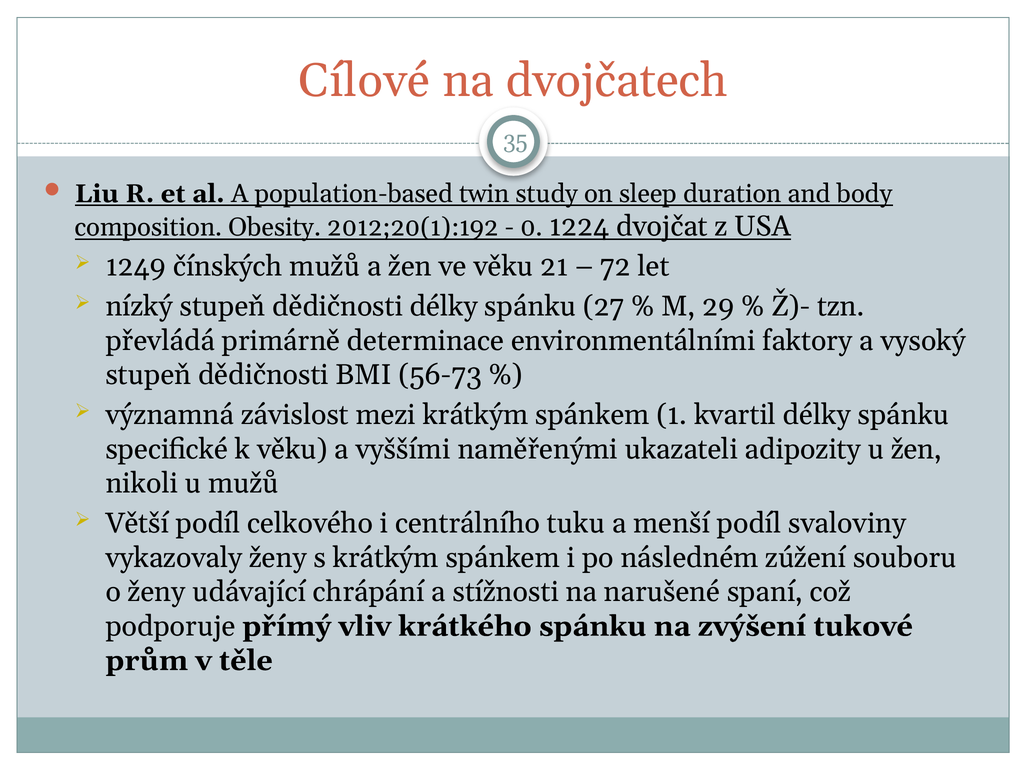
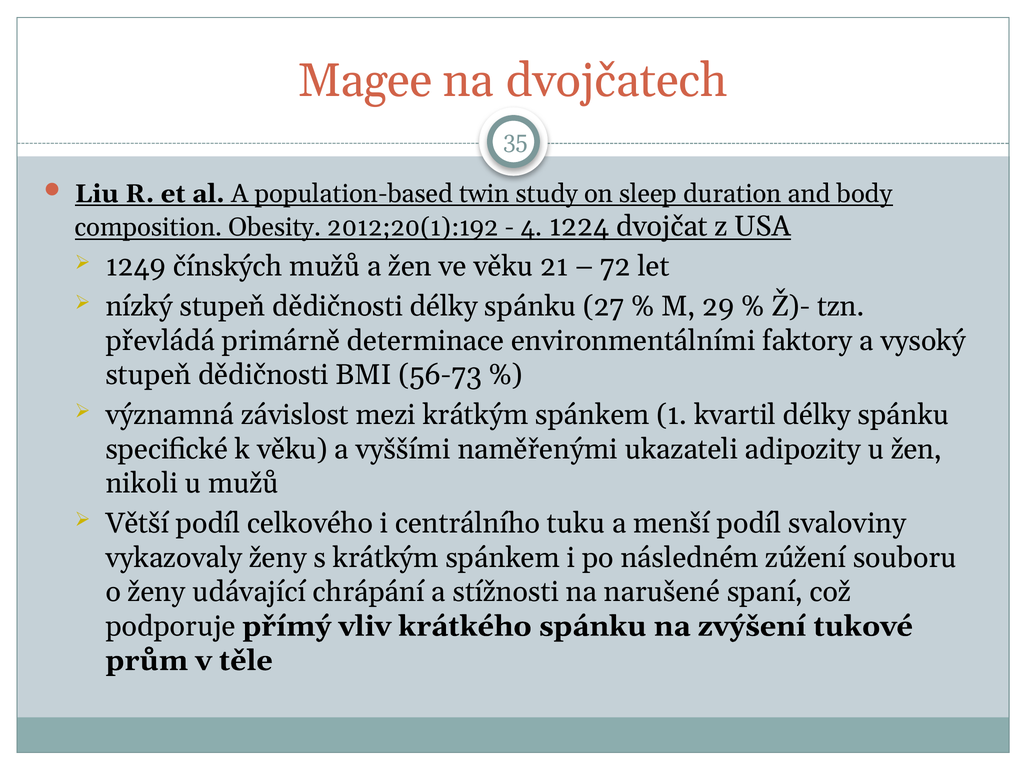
Cílové: Cílové -> Magee (365, 81)
0: 0 -> 4 (531, 227)
